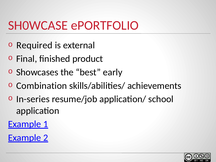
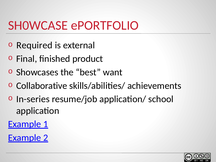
early: early -> want (113, 72)
Combination: Combination -> Collaborative (42, 86)
